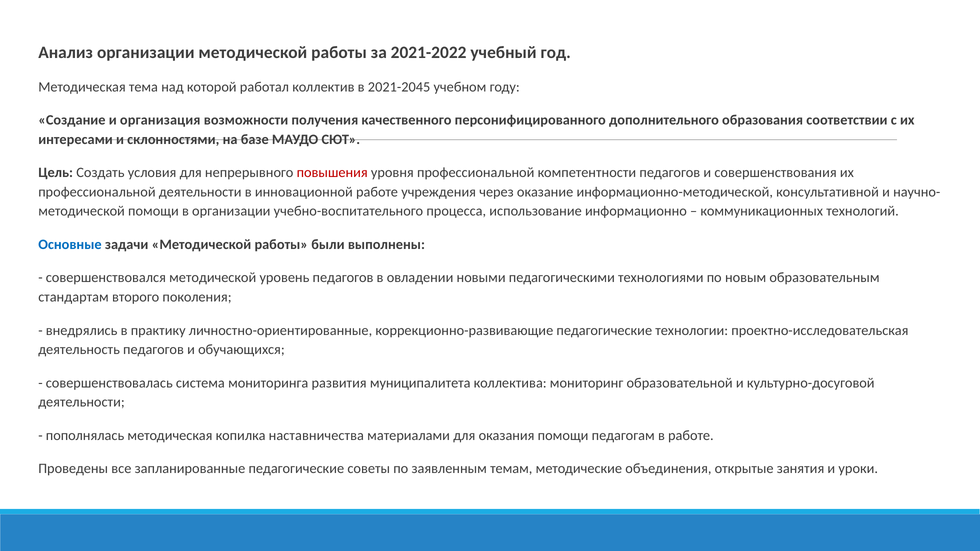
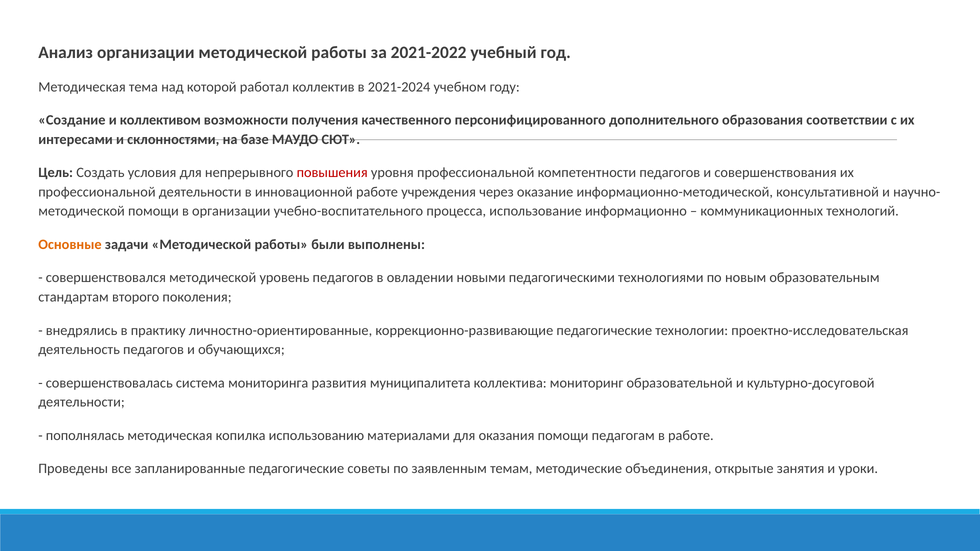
2021-2045: 2021-2045 -> 2021-2024 (399, 87)
организация: организация -> коллективом (160, 120)
Основные colour: blue -> orange (70, 244)
наставничества: наставничества -> использованию (316, 436)
